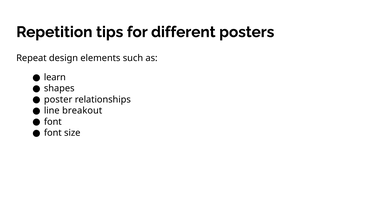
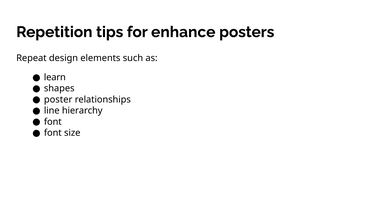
different: different -> enhance (183, 32)
breakout: breakout -> hierarchy (82, 110)
